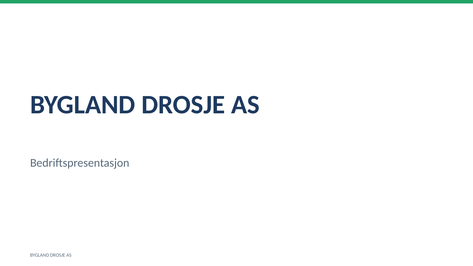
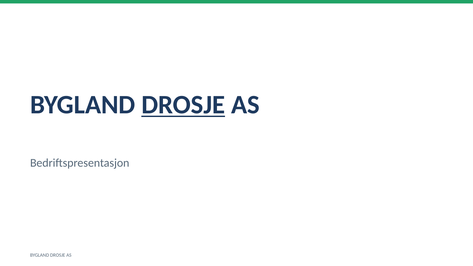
DROSJE underline: none -> present (183, 105)
